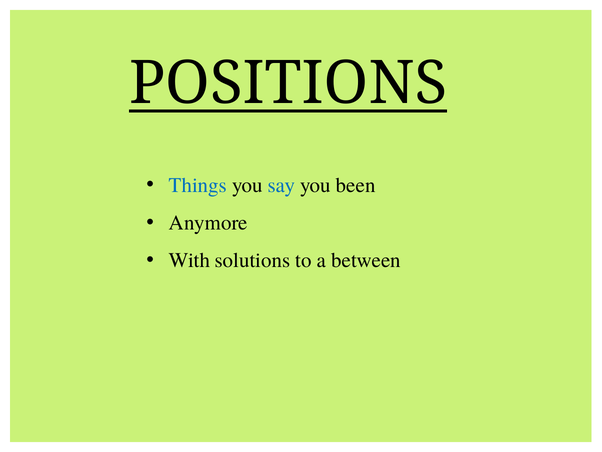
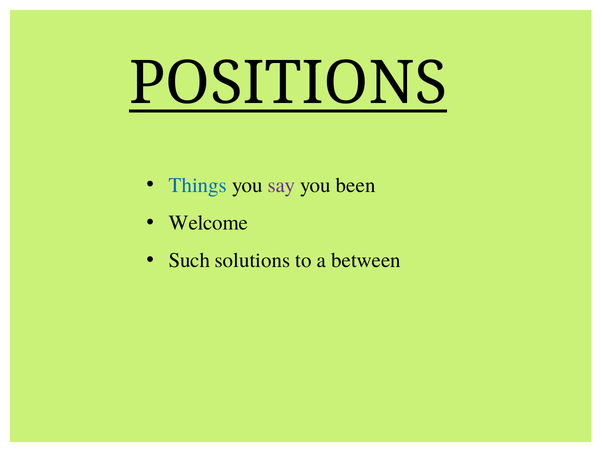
say colour: blue -> purple (281, 185)
Anymore: Anymore -> Welcome (208, 223)
With: With -> Such (189, 260)
